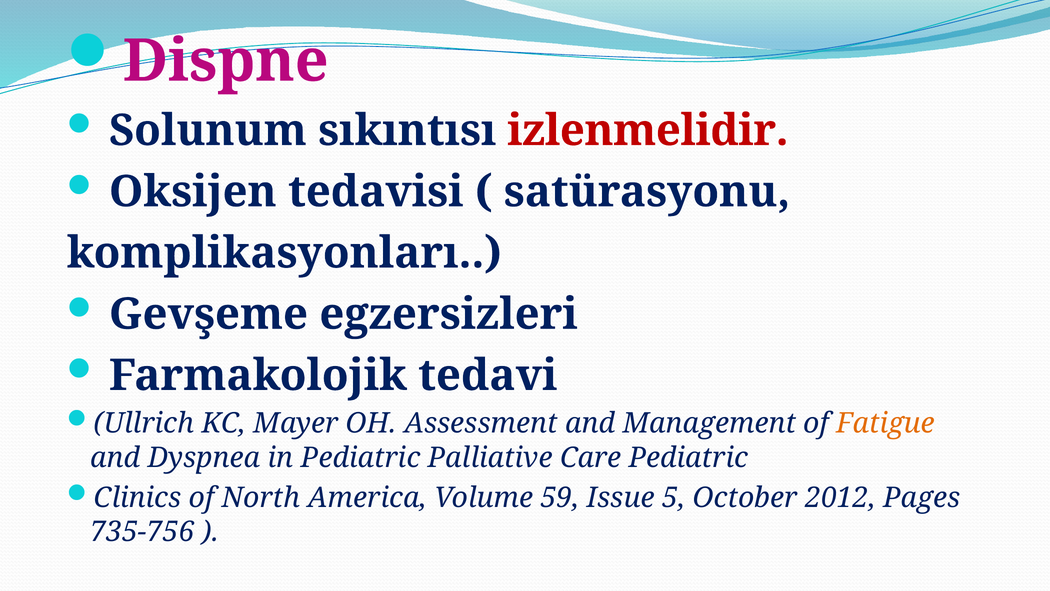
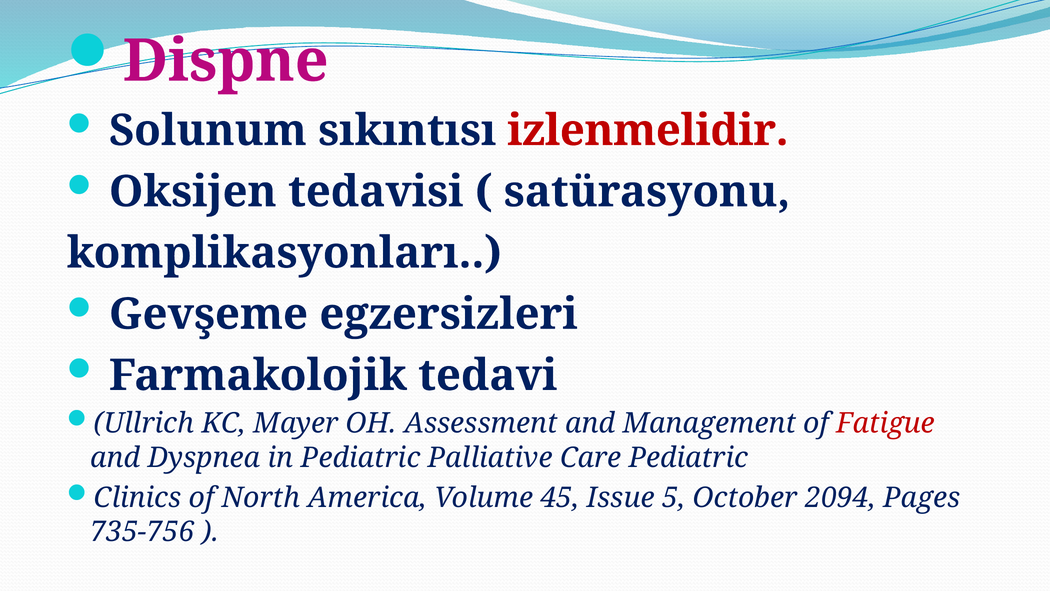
Fatigue colour: orange -> red (885, 423)
59: 59 -> 45 (560, 497)
2012: 2012 -> 2094 (840, 497)
